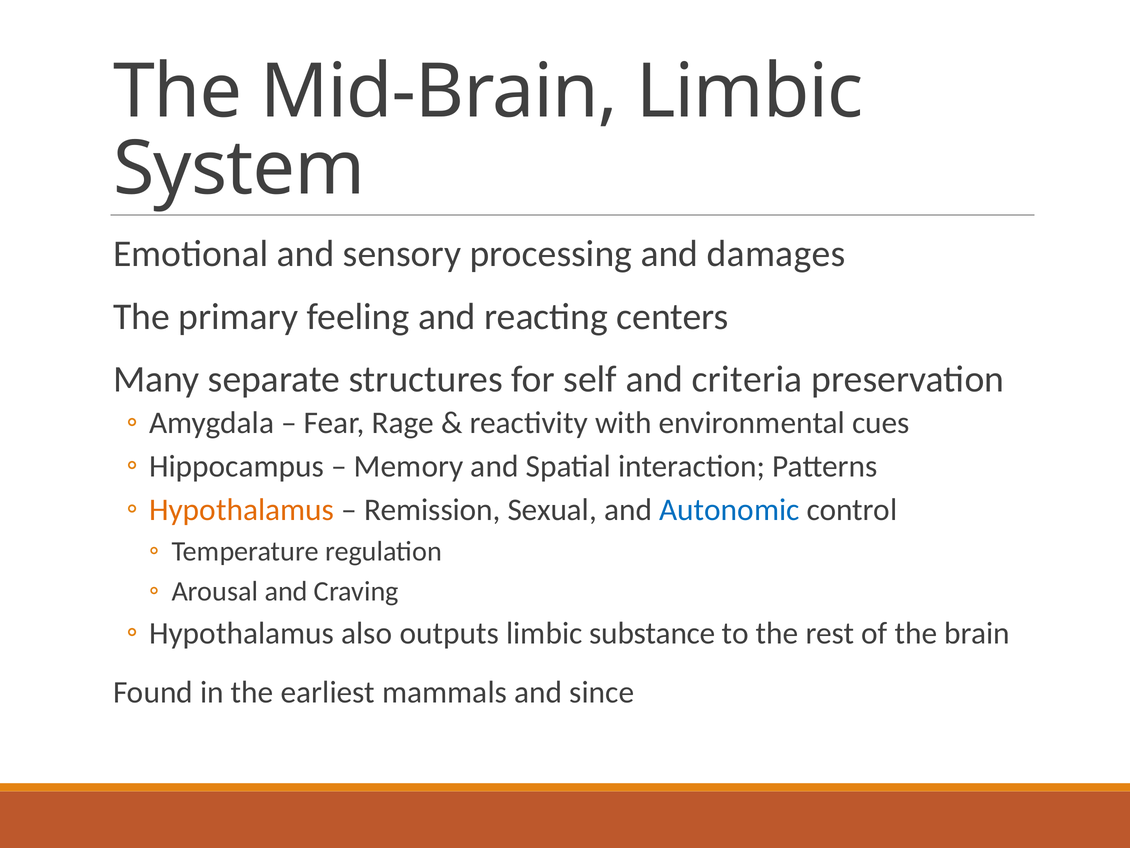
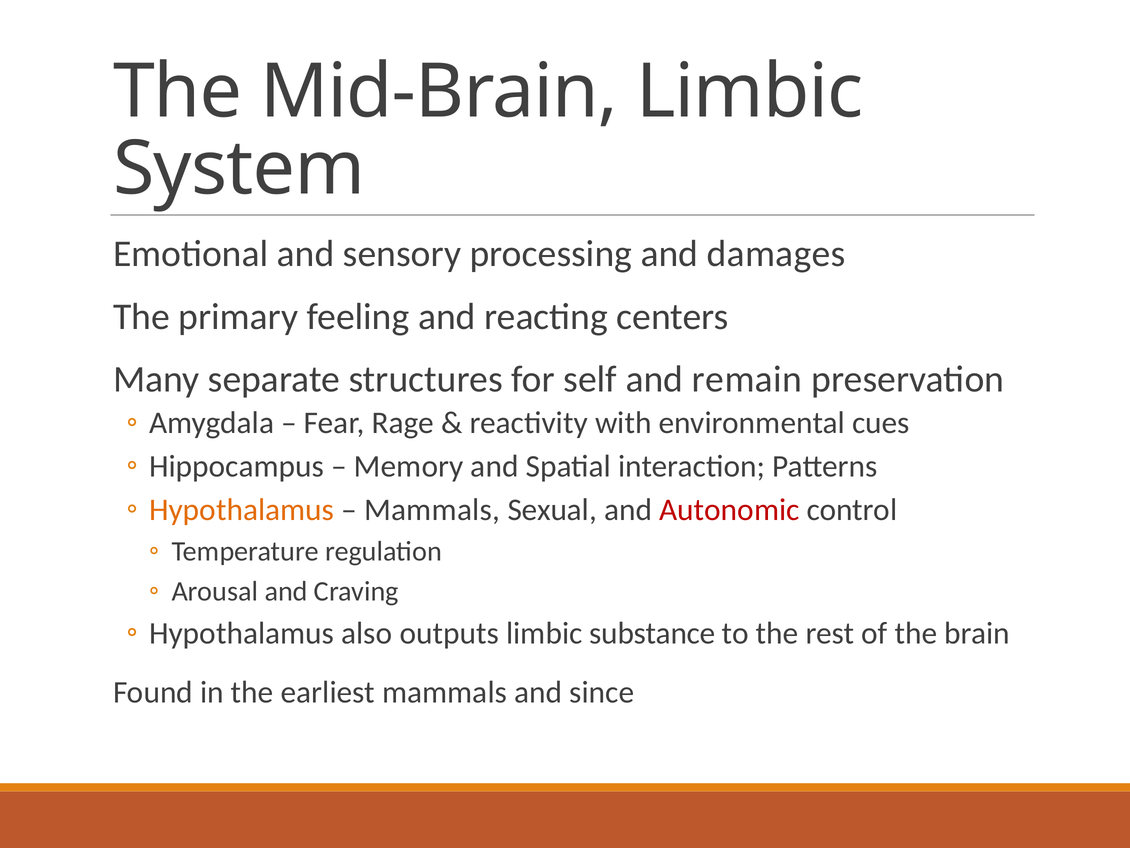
criteria: criteria -> remain (747, 379)
Remission: Remission -> Mammals (432, 510)
Autonomic colour: blue -> red (729, 510)
